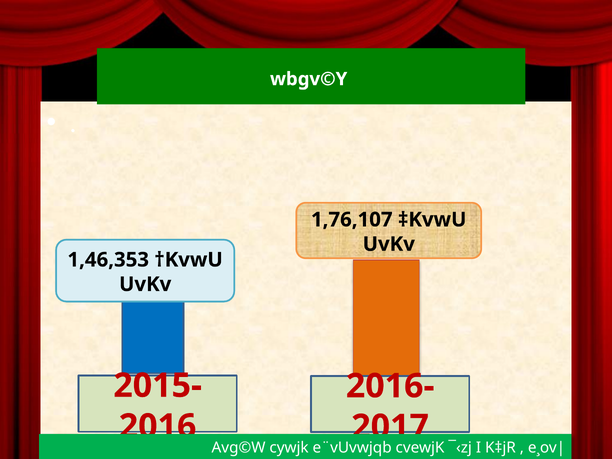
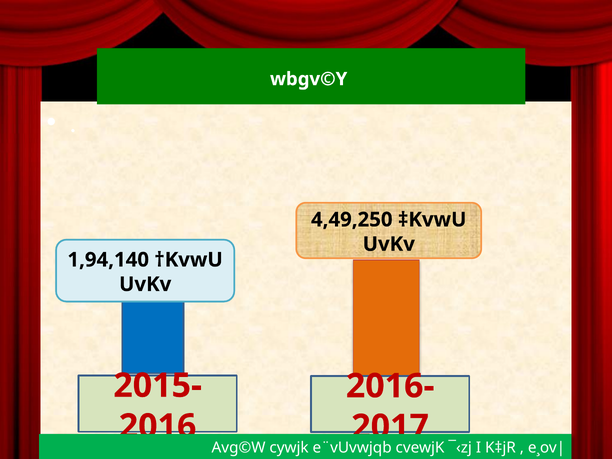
1,76,107: 1,76,107 -> 4,49,250 (352, 220)
1,46,353: 1,46,353 -> 1,94,140 (108, 260)
